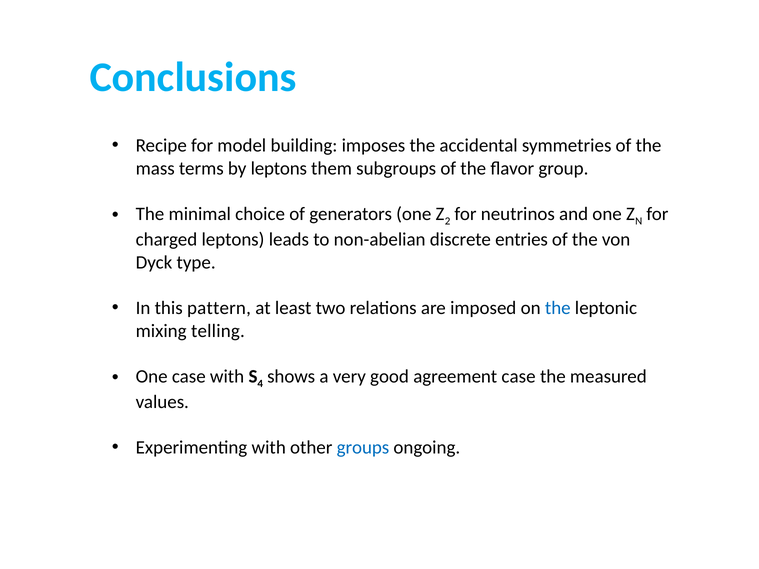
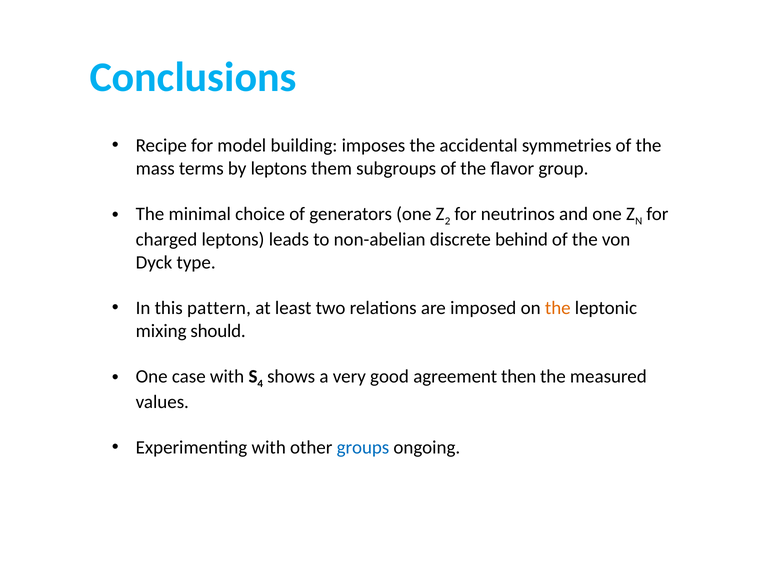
entries: entries -> behind (522, 240)
the colour: blue -> orange (558, 308)
telling: telling -> should (218, 331)
agreement case: case -> then (519, 376)
